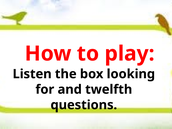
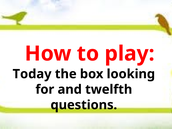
Listen: Listen -> Today (32, 74)
